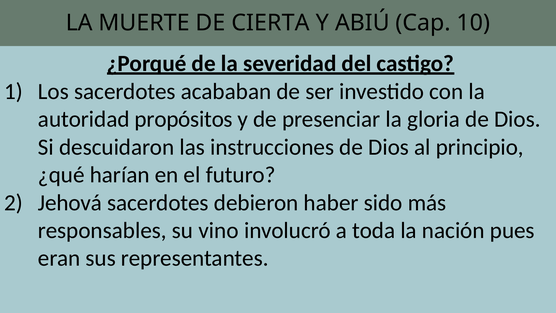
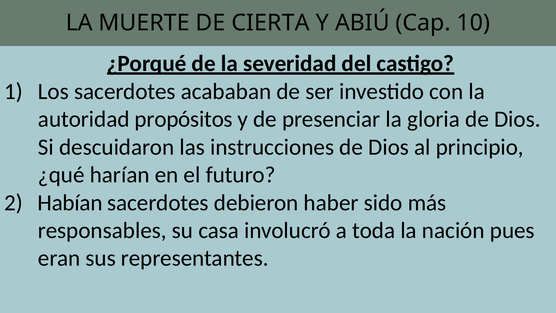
Jehová: Jehová -> Habían (70, 203)
vino: vino -> casa (219, 230)
